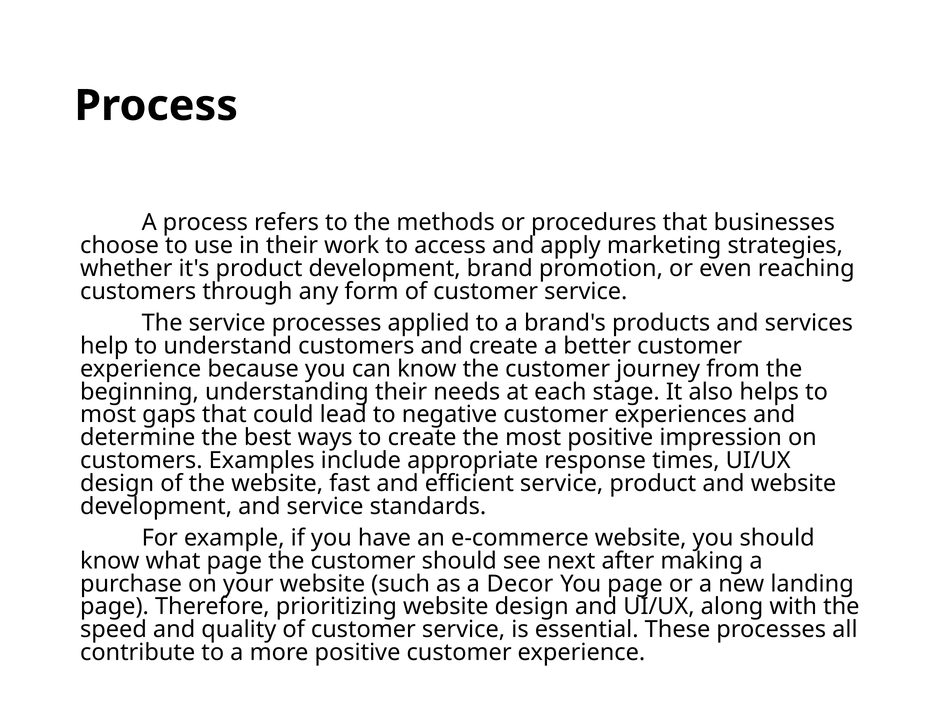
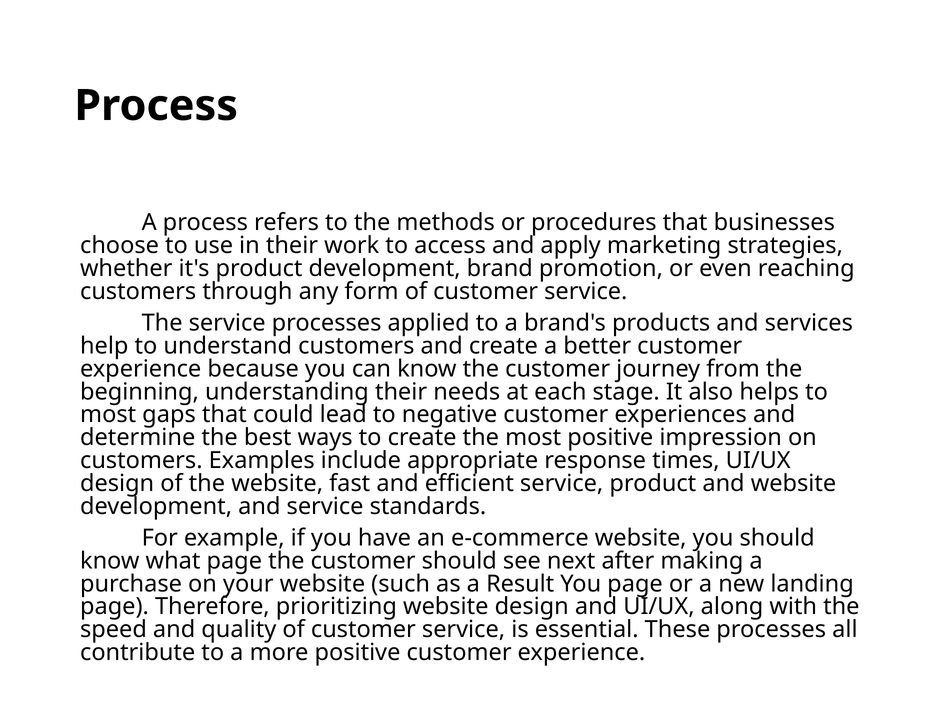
Decor: Decor -> Result (520, 584)
